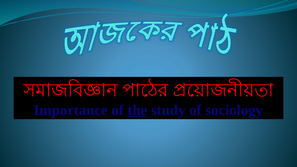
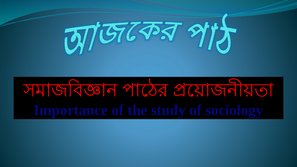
the underline: present -> none (137, 110)
